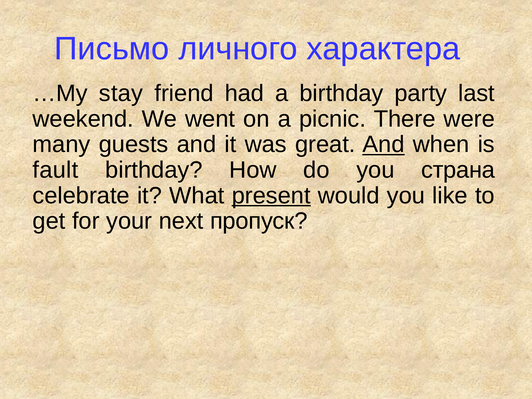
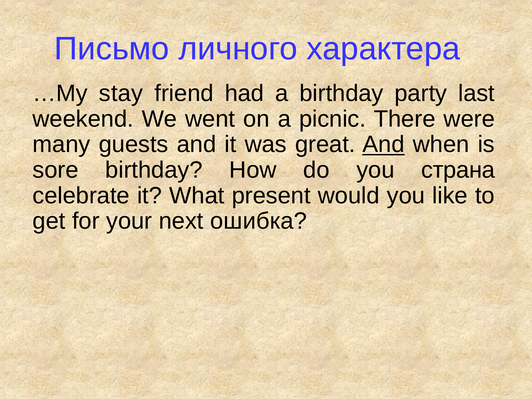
fault: fault -> sore (56, 170)
present underline: present -> none (271, 196)
пропуск: пропуск -> ошибка (259, 221)
